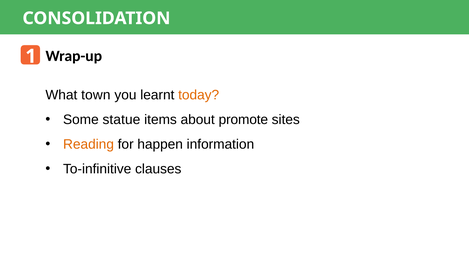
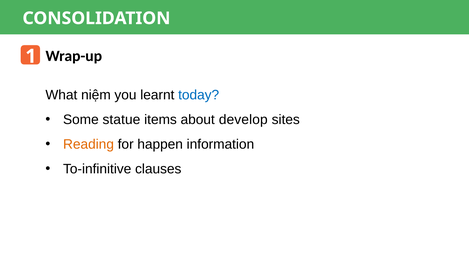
town: town -> niệm (96, 95)
today colour: orange -> blue (199, 95)
promote: promote -> develop (243, 120)
